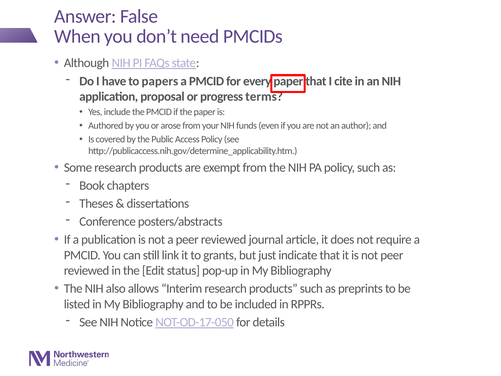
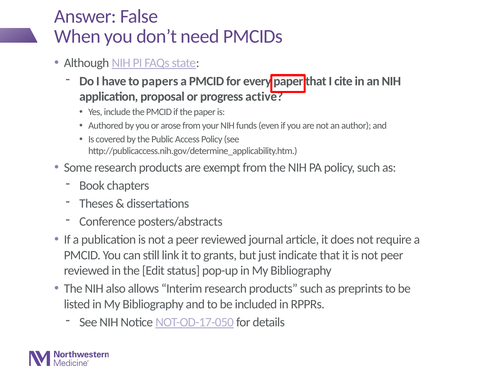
terms: terms -> active (264, 97)
